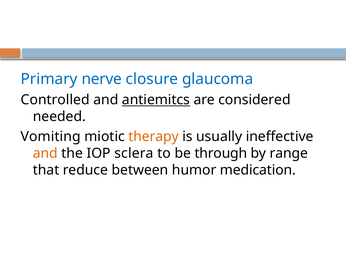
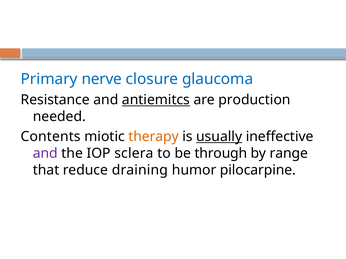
Controlled: Controlled -> Resistance (55, 100)
considered: considered -> production (254, 100)
Vomiting: Vomiting -> Contents (51, 137)
usually underline: none -> present (219, 137)
and colour: orange -> purple (45, 154)
between: between -> draining (140, 170)
medication: medication -> pilocarpine (258, 170)
